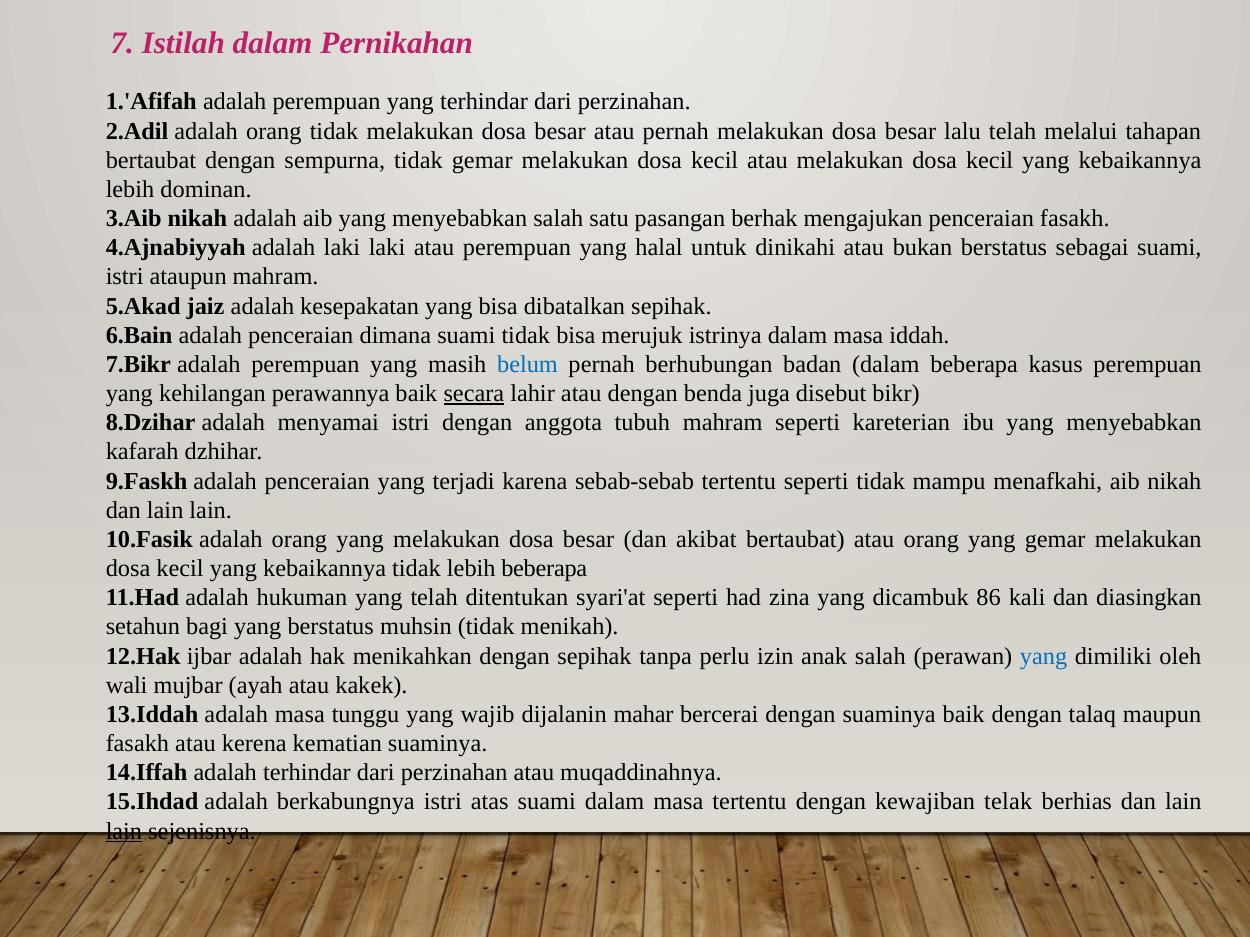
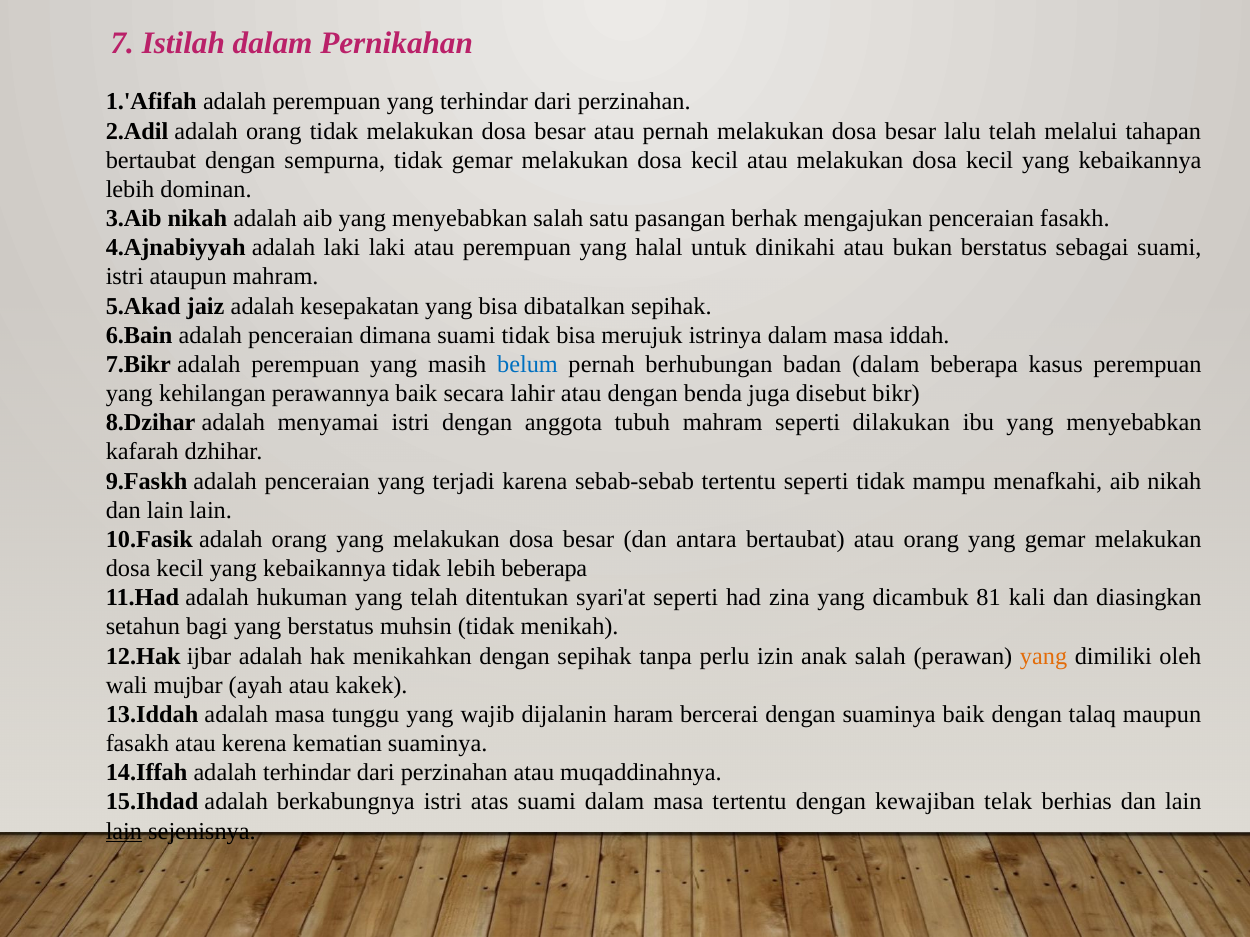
secara underline: present -> none (474, 394)
kareterian: kareterian -> dilakukan (901, 423)
akibat: akibat -> antara (706, 540)
86: 86 -> 81 (989, 598)
yang colour: blue -> orange (1044, 656)
mahar: mahar -> haram (644, 715)
